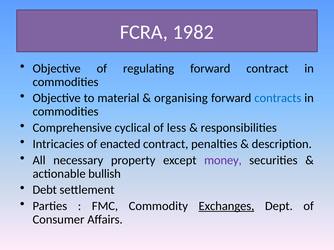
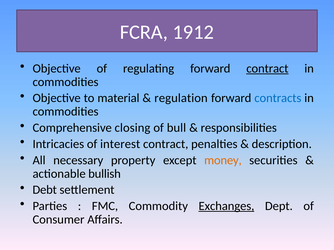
1982: 1982 -> 1912 (193, 32)
contract underline: none -> present (267, 69)
organising: organising -> regulation (181, 98)
cyclical: cyclical -> closing (132, 128)
less: less -> bull (176, 128)
enacted: enacted -> interest (120, 144)
money colour: purple -> orange (223, 160)
